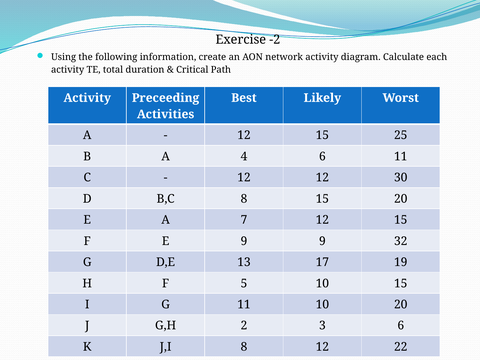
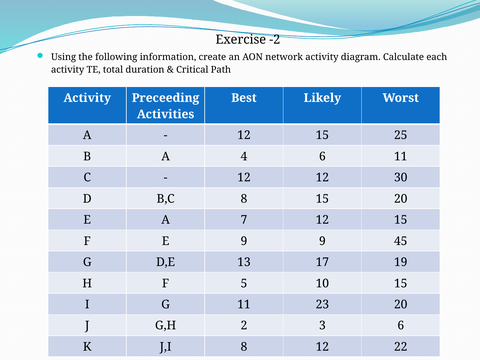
32: 32 -> 45 (401, 241)
11 10: 10 -> 23 (322, 305)
